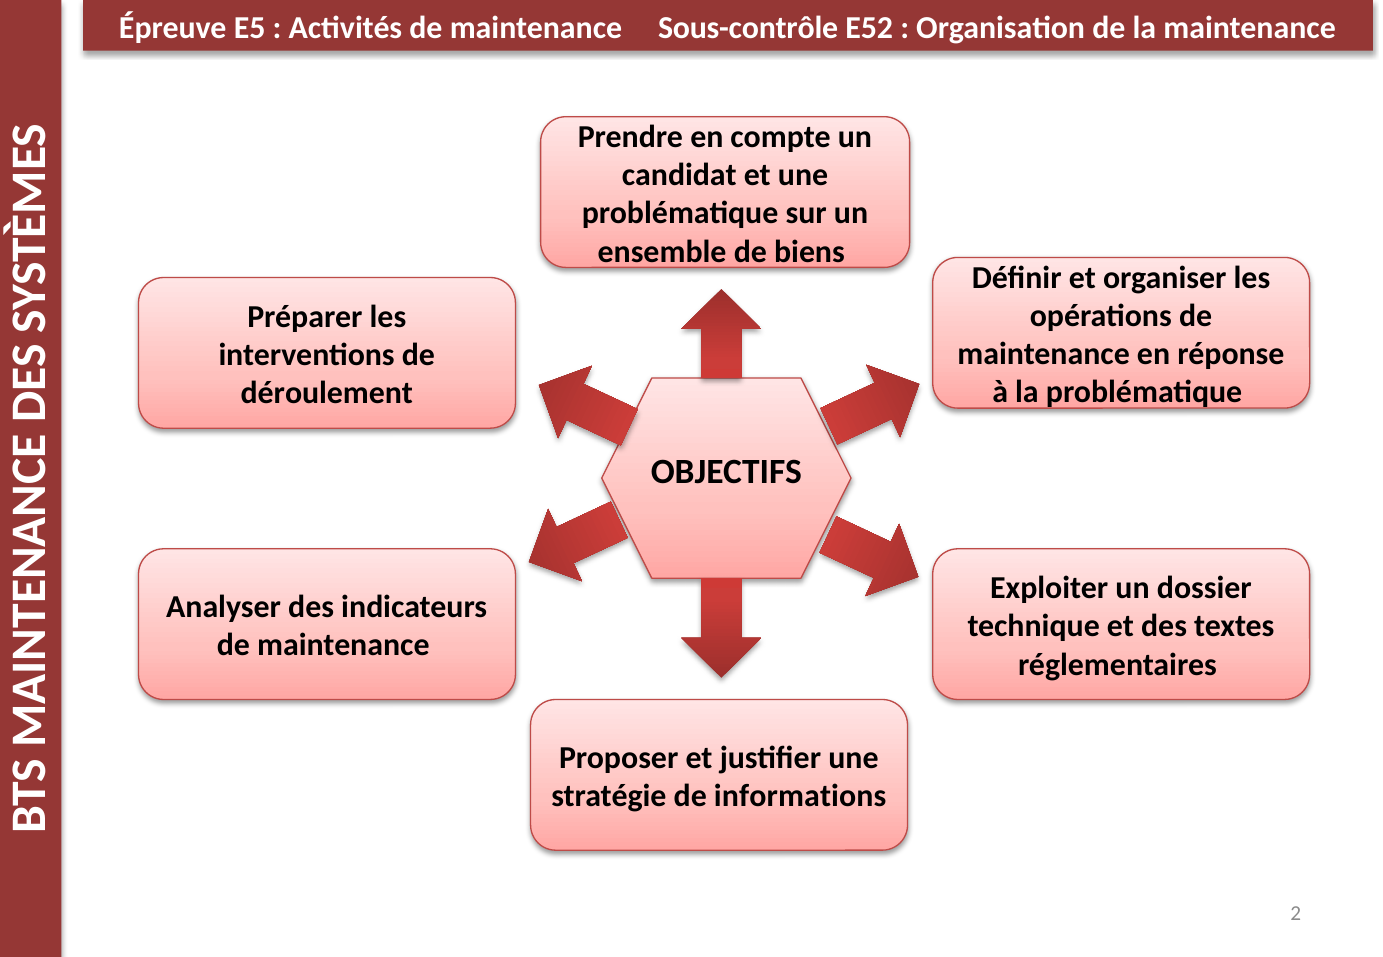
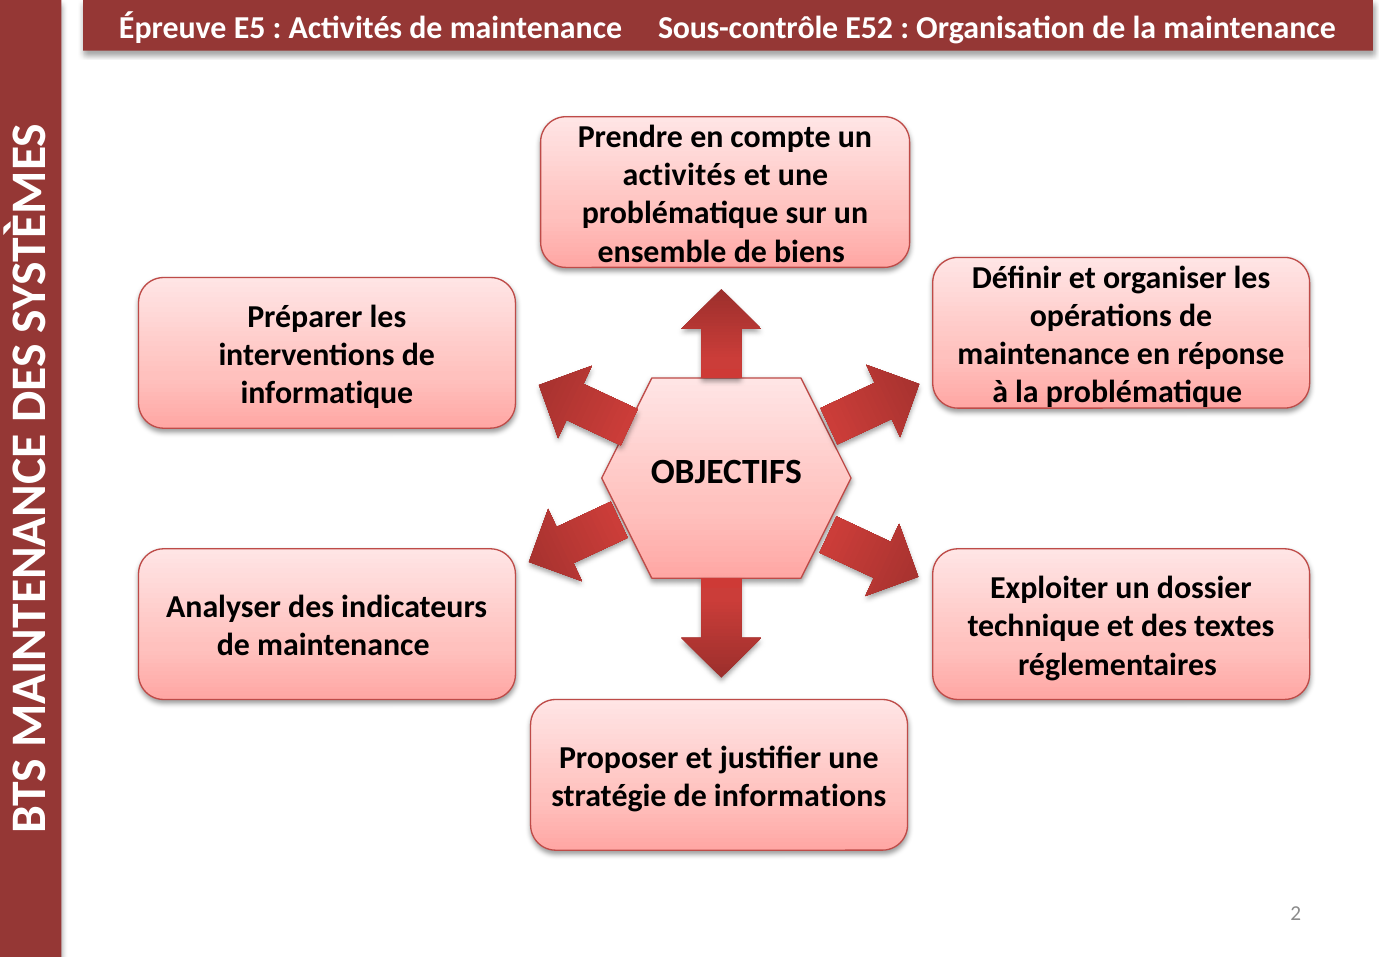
candidat: candidat -> activités (679, 175)
déroulement: déroulement -> informatique (327, 394)
